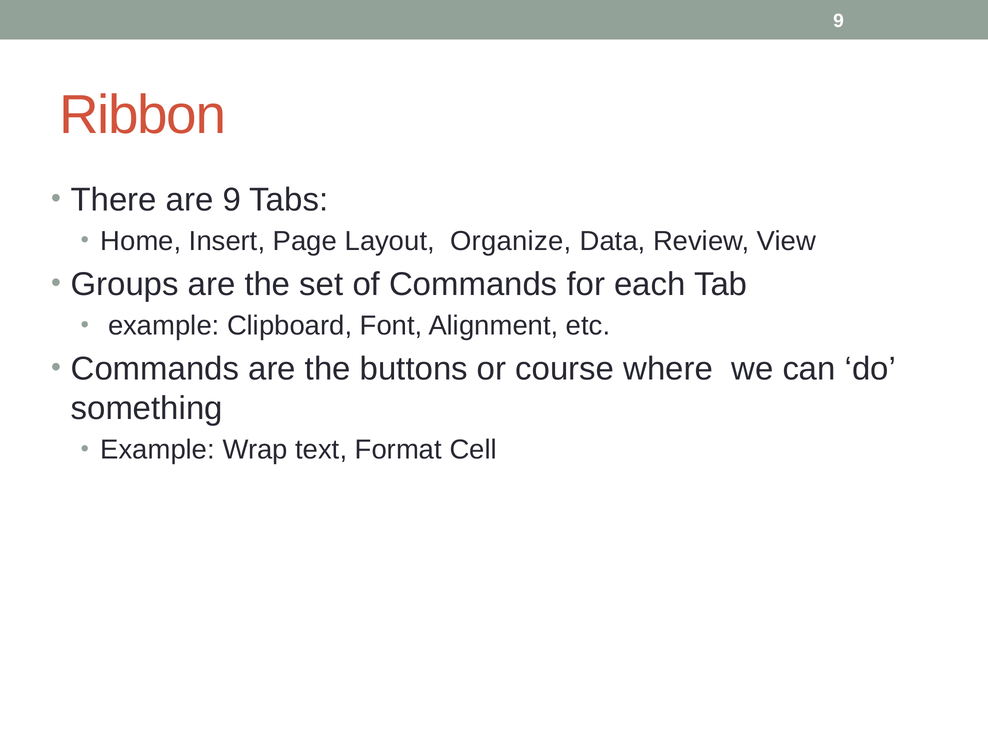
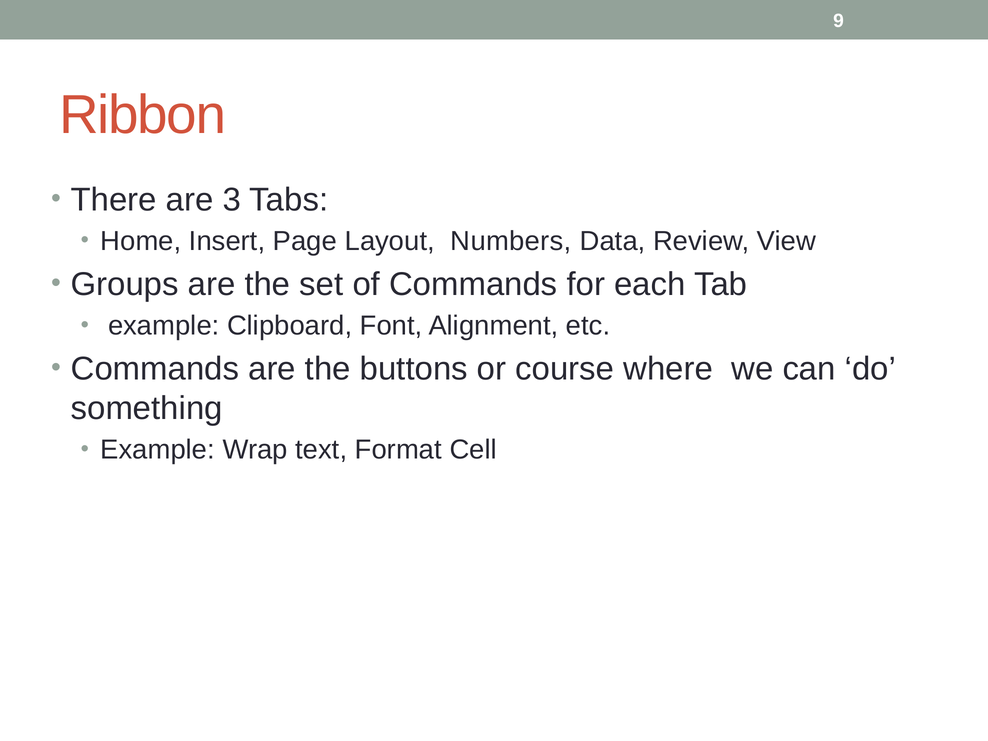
are 9: 9 -> 3 (232, 200)
Organize: Organize -> Numbers (511, 241)
